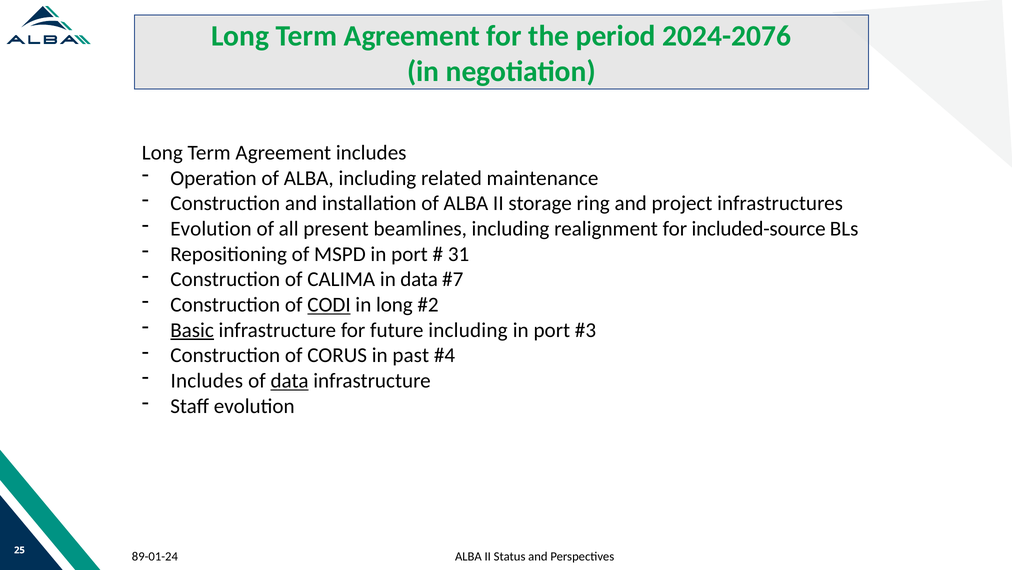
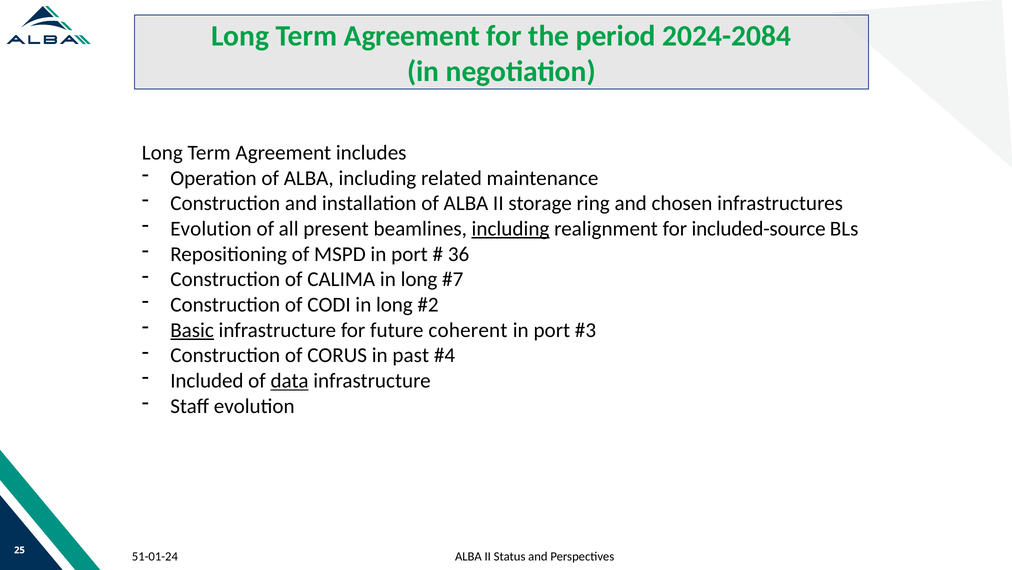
2024-2076: 2024-2076 -> 2024-2084 (727, 36)
project: project -> chosen (682, 203)
including underline: none -> present (510, 228)
31: 31 -> 36 (459, 254)
CALIMA in data: data -> long (419, 279)
CODI underline: present -> none (329, 304)
future including: including -> coherent (468, 330)
Includes: Includes -> Included (207, 380)
89-01-24: 89-01-24 -> 51-01-24 (155, 556)
